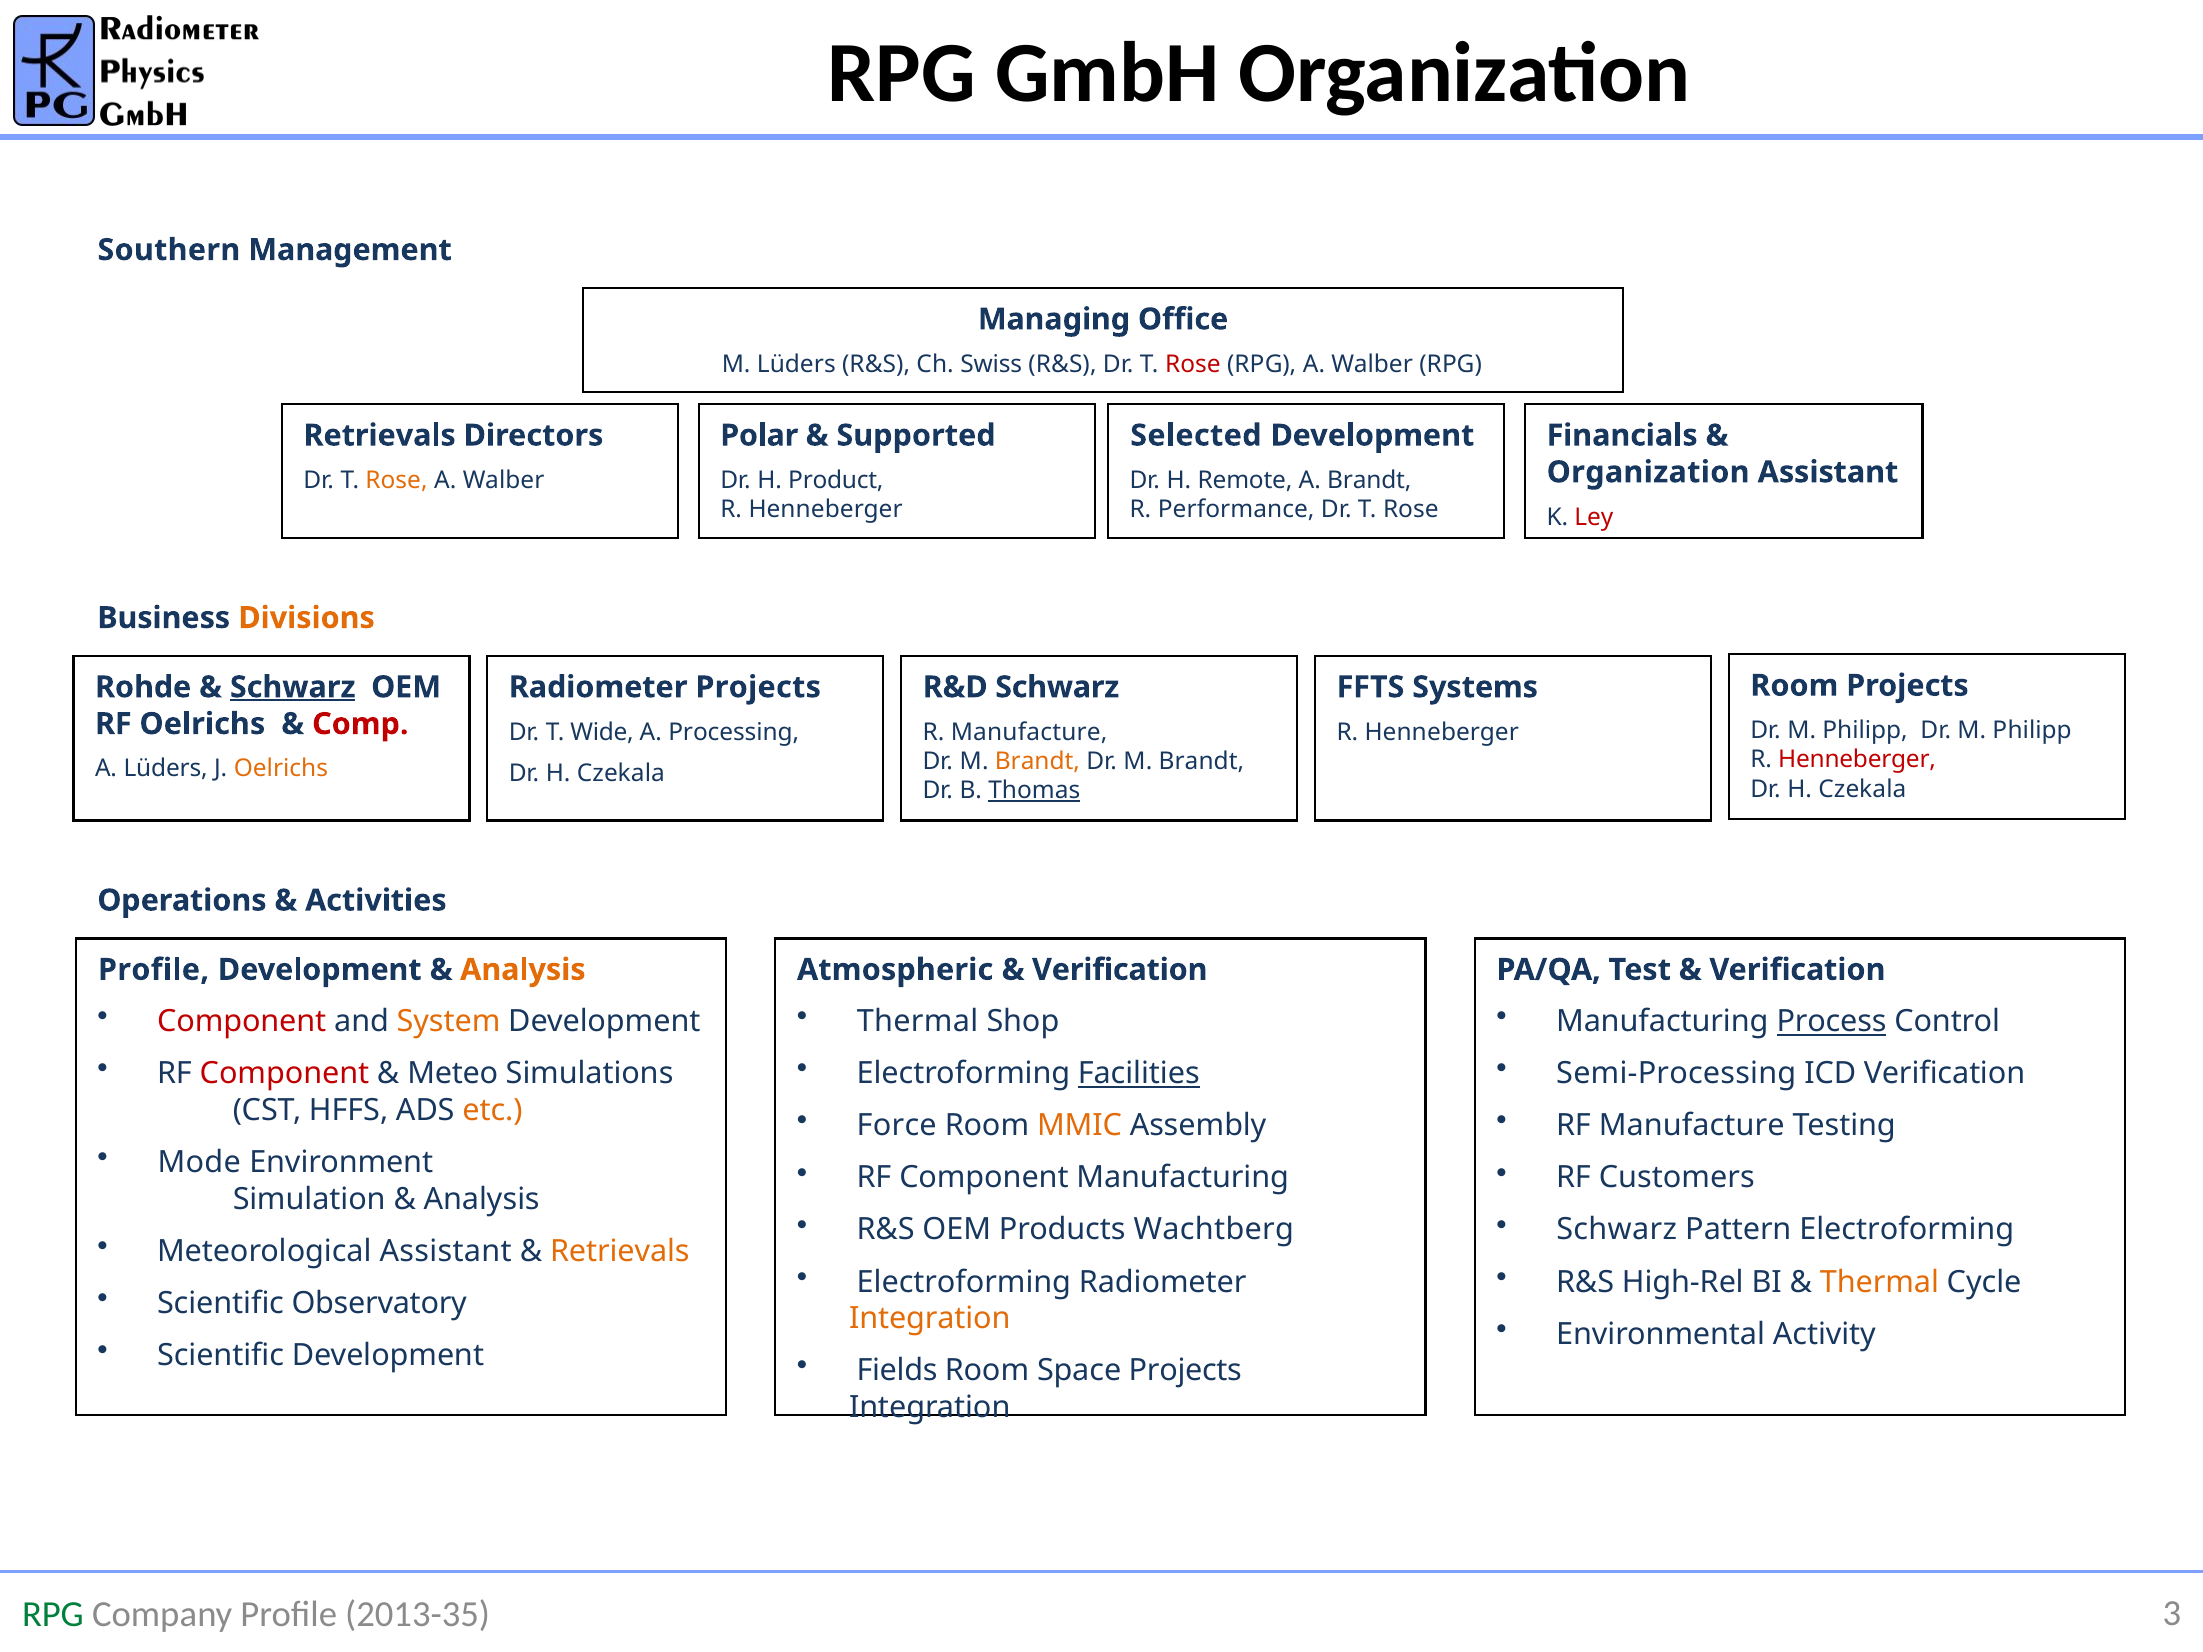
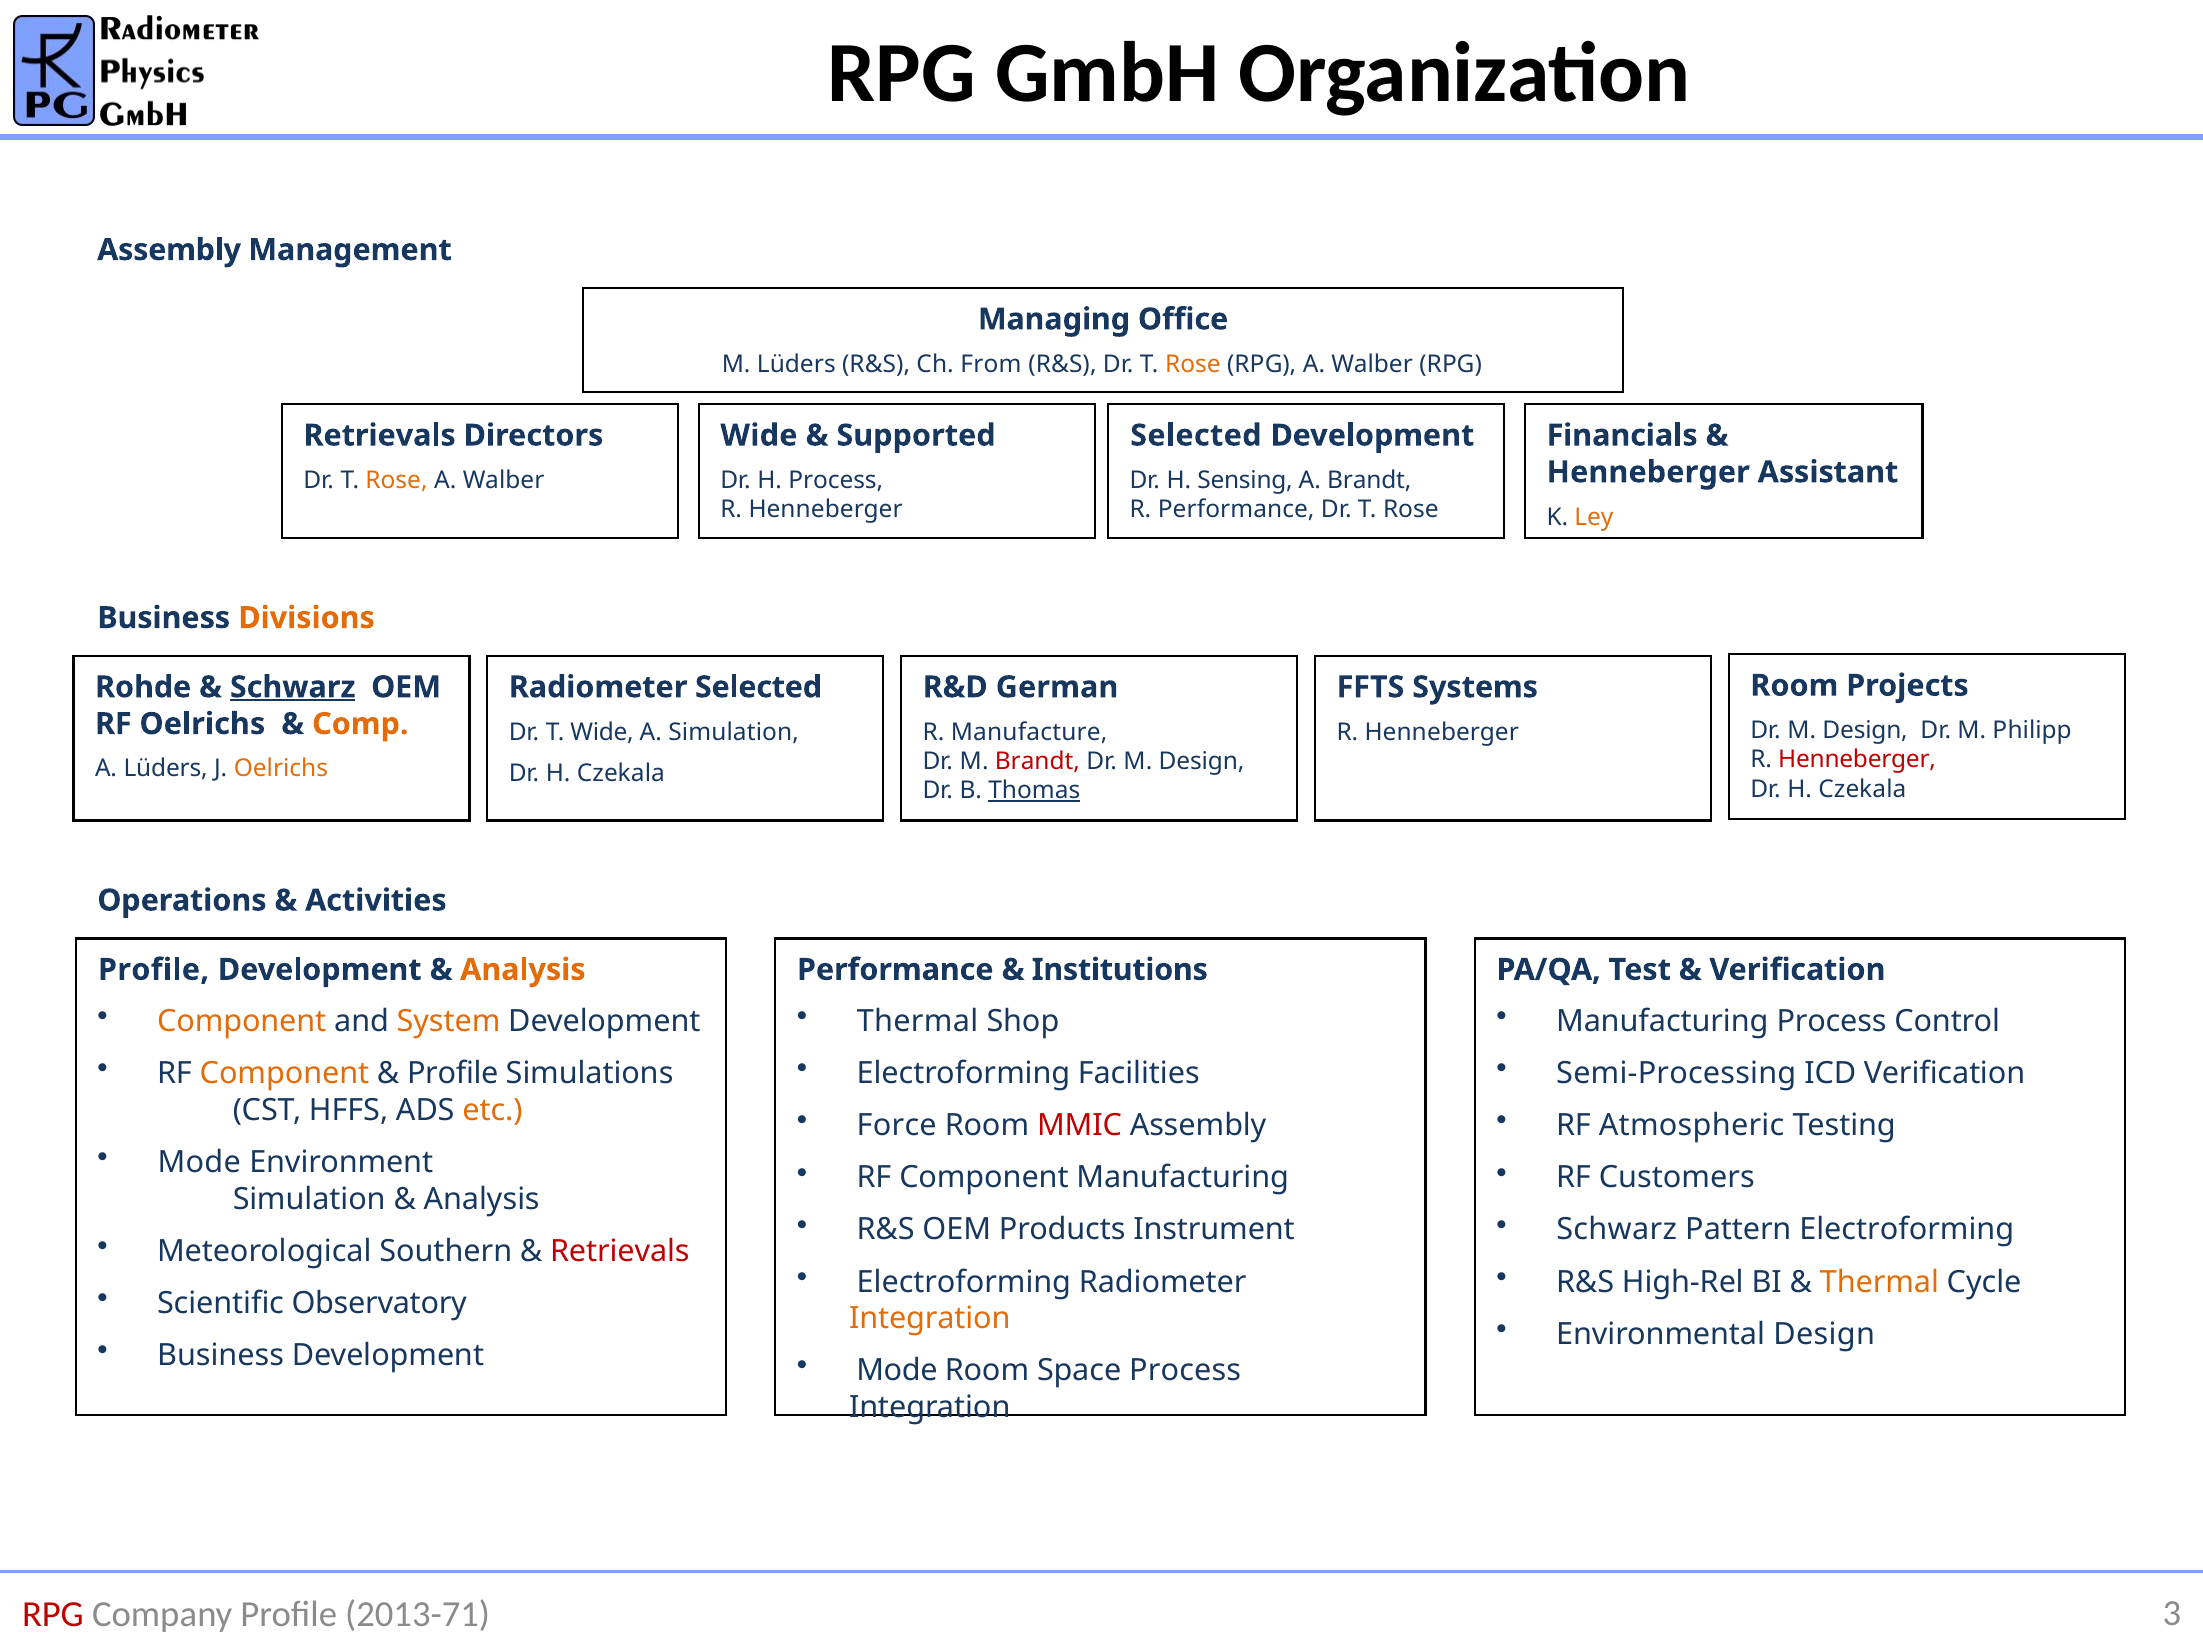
Southern: Southern -> Assembly (169, 250)
Swiss: Swiss -> From (991, 364)
Rose colour: red -> orange (1193, 364)
Polar: Polar -> Wide (759, 436)
Organization: Organization -> Henneberger (1648, 472)
H Product: Product -> Process (836, 480)
Remote: Remote -> Sensing (1245, 480)
Ley colour: red -> orange (1594, 517)
Radiometer Projects: Projects -> Selected (759, 687)
R&D Schwarz: Schwarz -> German (1057, 687)
Comp colour: red -> orange (360, 724)
Philipp: Philipp -> Design (1865, 731)
A Processing: Processing -> Simulation (734, 732)
Brandt colour: orange -> red (1037, 762)
Brandt: Brandt -> Design (1202, 762)
Atmospheric: Atmospheric -> Performance (895, 970)
Verification: Verification -> Institutions (1120, 970)
Component colour: red -> orange (242, 1022)
Process underline: present -> none (1831, 1022)
Component colour: red -> orange (284, 1074)
Meteo: Meteo -> Profile (453, 1074)
Facilities underline: present -> none (1139, 1074)
MMIC colour: orange -> red (1080, 1126)
RF Manufacture: Manufacture -> Atmospheric (1692, 1126)
Wachtberg: Wachtberg -> Instrument (1214, 1230)
Meteorological Assistant: Assistant -> Southern (446, 1252)
Retrievals colour: orange -> red (620, 1252)
Environmental Activity: Activity -> Design (1824, 1334)
Scientific: Scientific -> Business (221, 1356)
Fields: Fields -> Mode (897, 1371)
Space Projects: Projects -> Process (1185, 1371)
RPG colour: green -> red (53, 1614)
2013-35: 2013-35 -> 2013-71 (418, 1614)
